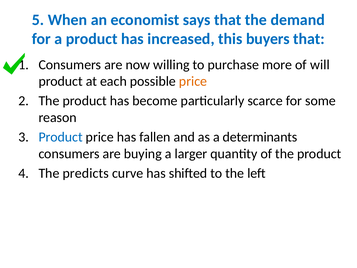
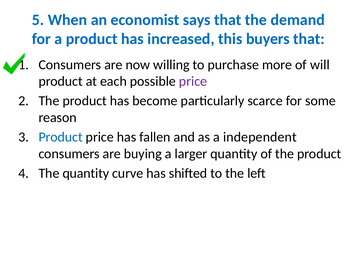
price colour: orange -> purple (193, 81)
determinants: determinants -> independent (260, 137)
The predicts: predicts -> quantity (86, 173)
